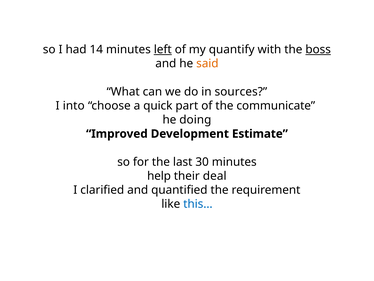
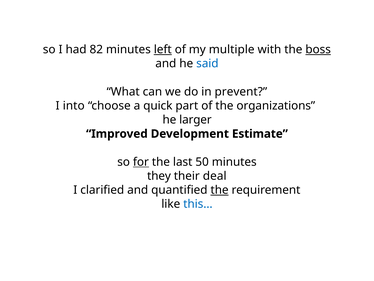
14: 14 -> 82 (96, 49)
quantify: quantify -> multiple (232, 49)
said colour: orange -> blue (207, 63)
sources: sources -> prevent (241, 92)
communicate: communicate -> organizations (276, 106)
doing: doing -> larger (195, 120)
for underline: none -> present (141, 162)
30: 30 -> 50 (202, 162)
help: help -> they (159, 176)
the underline: none -> present (220, 190)
